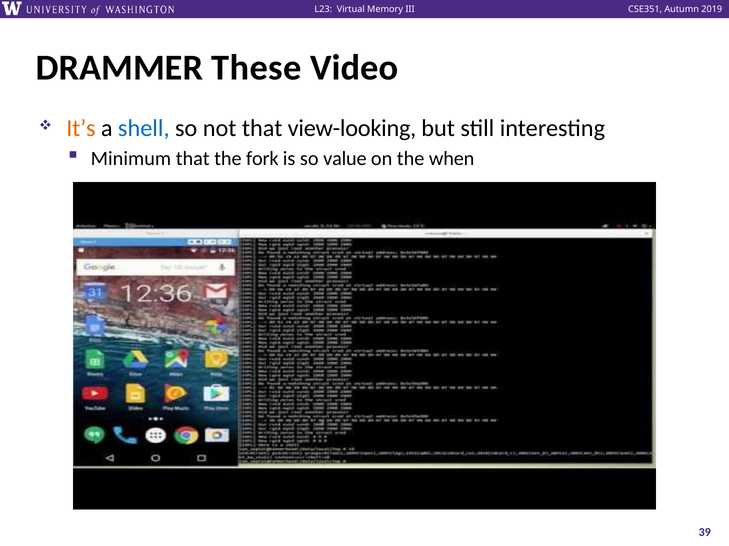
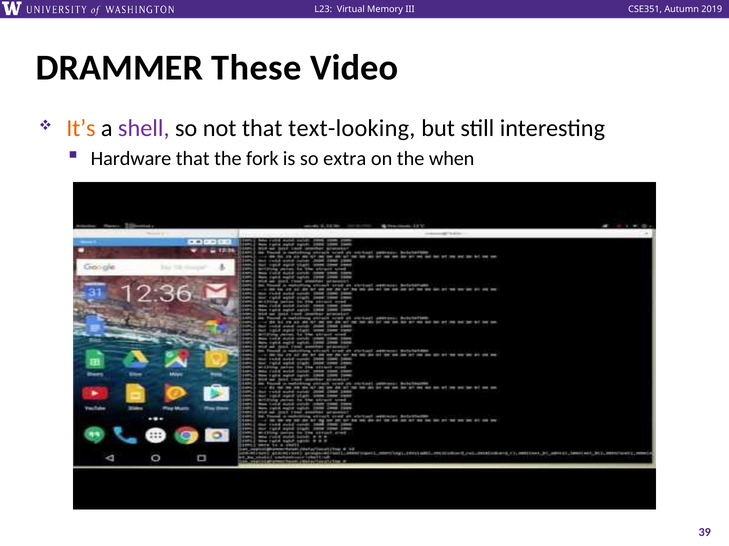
shell colour: blue -> purple (144, 129)
view-looking: view-looking -> text-looking (352, 129)
Minimum: Minimum -> Hardware (131, 159)
value: value -> extra (345, 159)
